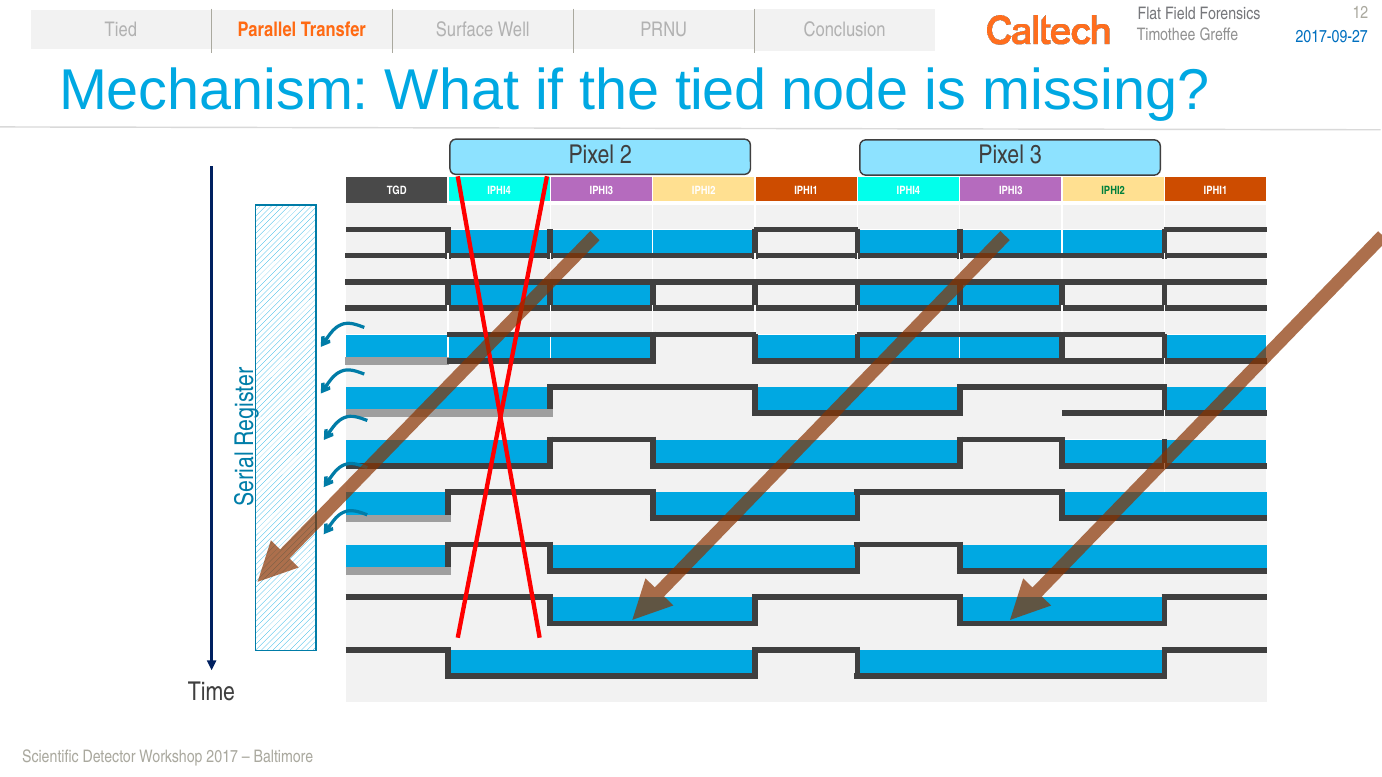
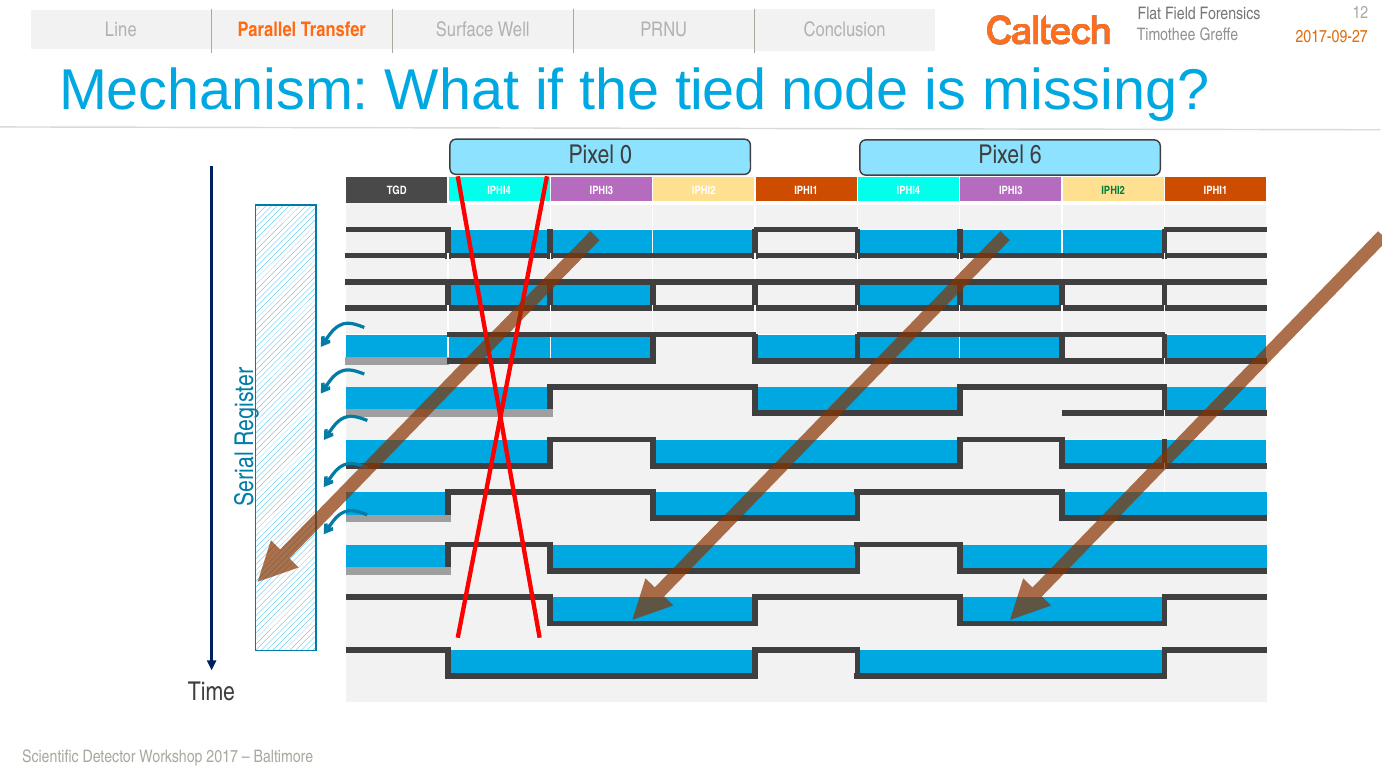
Tied: Tied -> Line (121, 30)
2017-09-27 colour: blue -> orange (1332, 37)
2: 2 -> 0 (626, 155)
3: 3 -> 6 (1036, 155)
